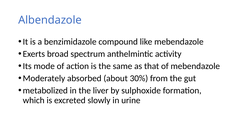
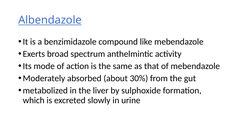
Albendazole underline: none -> present (50, 20)
